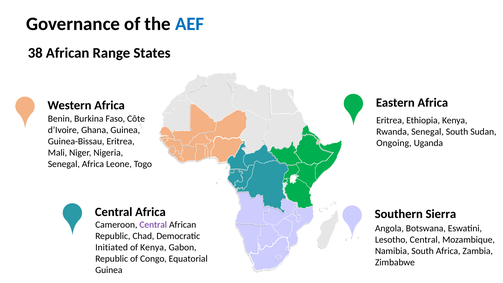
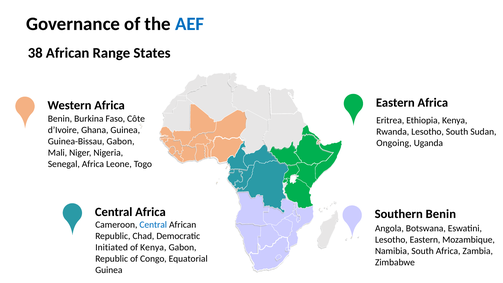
Rwanda Senegal: Senegal -> Lesotho (428, 132)
Guinea-Bissau Eritrea: Eritrea -> Gabon (120, 141)
Southern Sierra: Sierra -> Benin (441, 214)
Central colour: purple -> blue (153, 225)
Lesotho Central: Central -> Eastern (425, 240)
